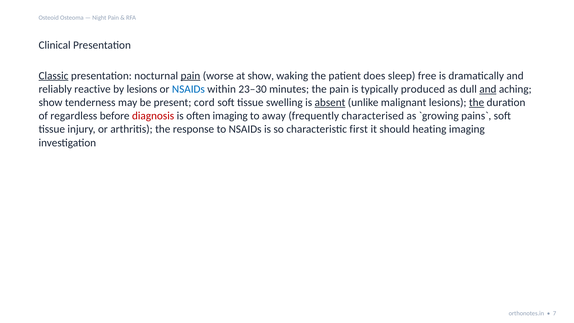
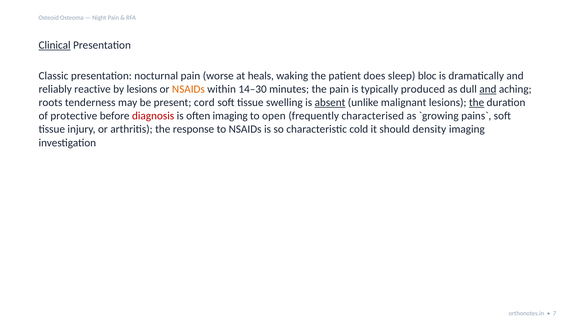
Clinical underline: none -> present (55, 45)
Classic underline: present -> none (54, 76)
pain underline: present -> none (190, 76)
at show: show -> heals (261, 76)
free: free -> bloc (427, 76)
NSAIDs colour: blue -> orange (188, 89)
23–30: 23–30 -> 14–30 (253, 89)
show: show -> roots (50, 102)
regardless: regardless -> protective (74, 116)
away: away -> open (274, 116)
first: first -> cold (359, 129)
heating: heating -> density (429, 129)
